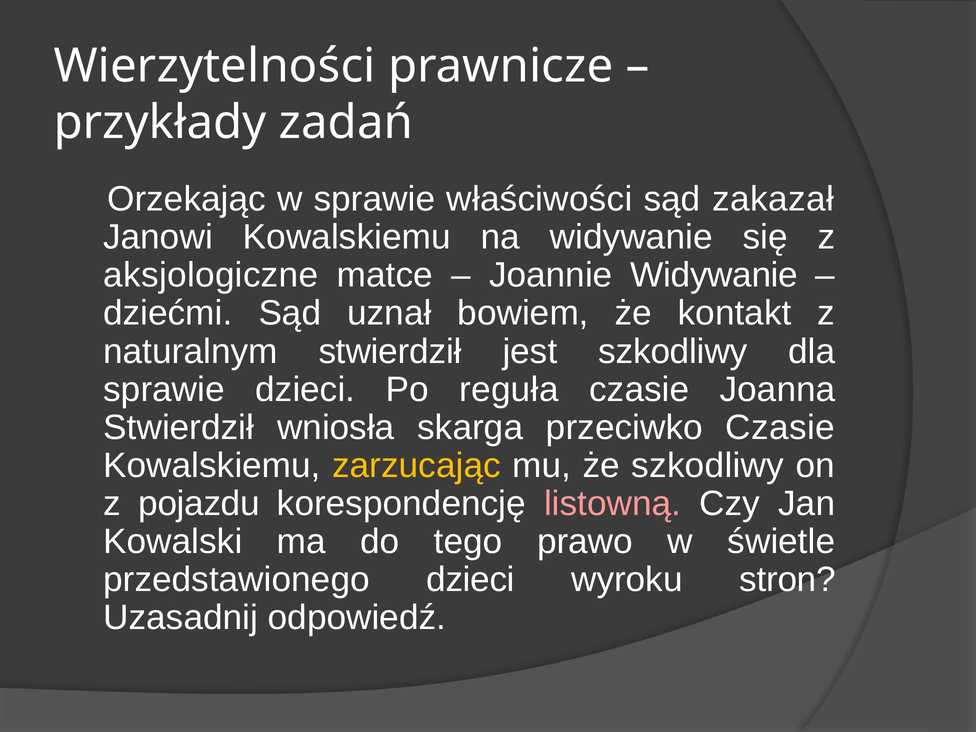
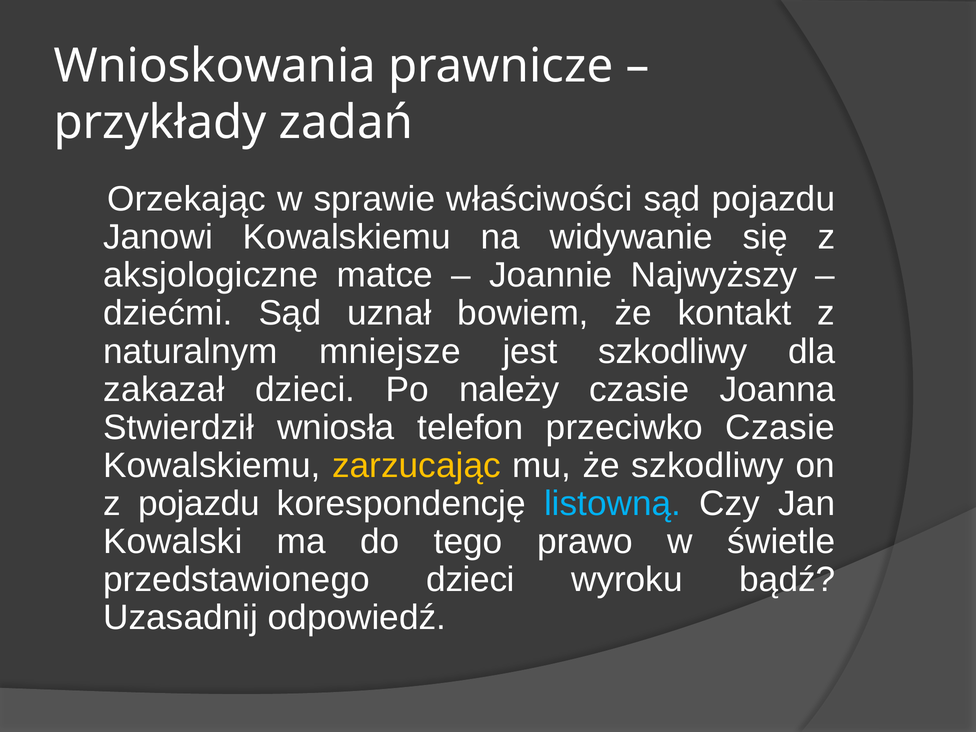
Wierzytelności: Wierzytelności -> Wnioskowania (215, 66)
sąd zakazał: zakazał -> pojazdu (773, 199)
Joannie Widywanie: Widywanie -> Najwyższy (714, 275)
naturalnym stwierdził: stwierdził -> mniejsze (390, 351)
sprawie: sprawie -> zakazał (164, 389)
reguła: reguła -> należy (509, 389)
skarga: skarga -> telefon (470, 427)
listowną colour: pink -> light blue (613, 504)
stron: stron -> bądź (787, 580)
